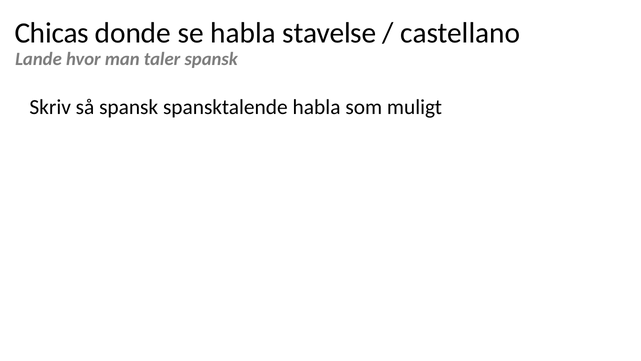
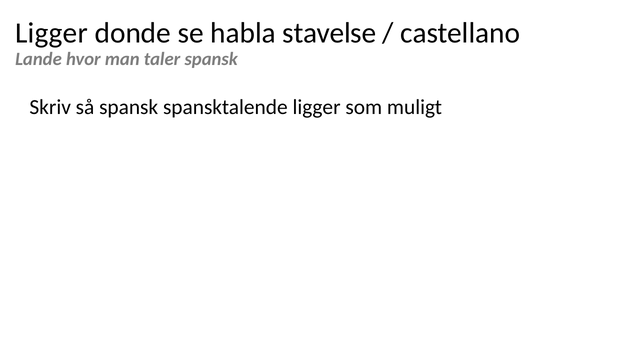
Chicas: Chicas -> Ligger (52, 33)
spansktalende habla: habla -> ligger (317, 107)
